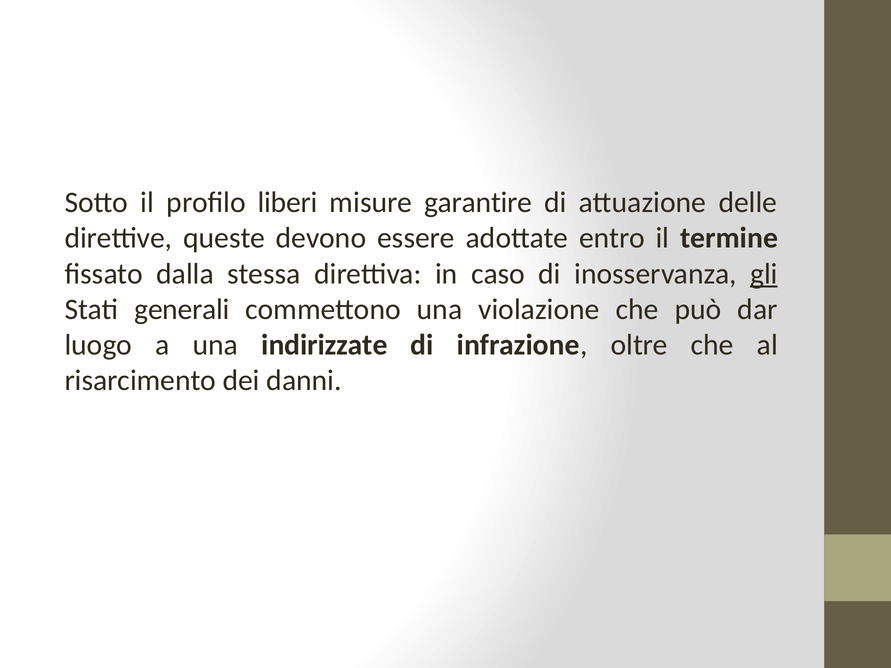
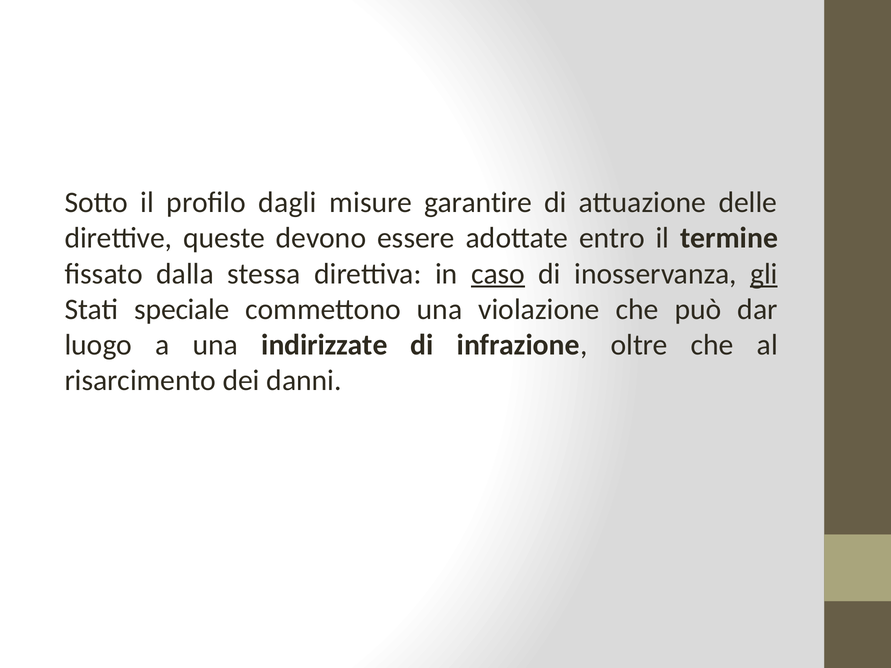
liberi: liberi -> dagli (287, 203)
caso underline: none -> present (498, 274)
generali: generali -> speciale (182, 309)
